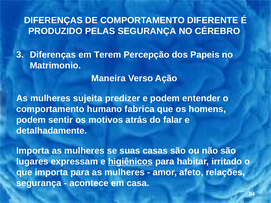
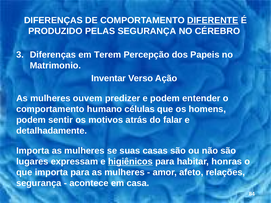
DIFERENTE underline: none -> present (213, 20)
Maneira: Maneira -> Inventar (109, 78)
sujeita: sujeita -> ouvem (88, 98)
fabrica: fabrica -> células (140, 109)
irritado: irritado -> honras (227, 162)
